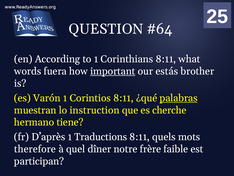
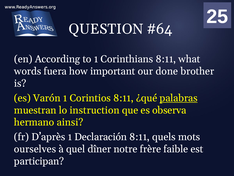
important underline: present -> none (113, 71)
estás: estás -> done (167, 71)
cherche: cherche -> observa (169, 110)
tiene: tiene -> ainsi (70, 122)
Traductions: Traductions -> Declaración (101, 137)
therefore: therefore -> ourselves (35, 149)
